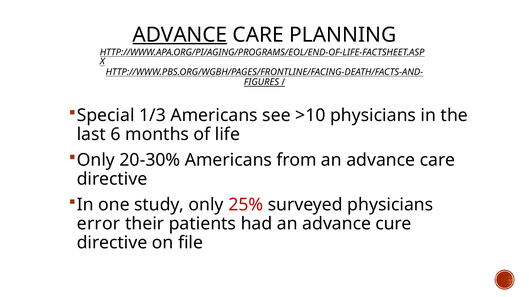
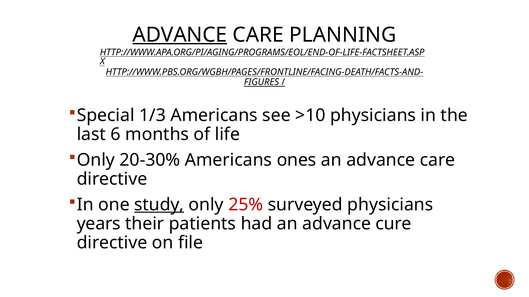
from: from -> ones (297, 160)
study underline: none -> present (159, 205)
error: error -> years (99, 224)
